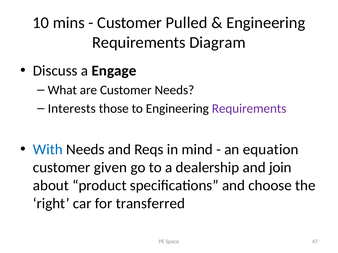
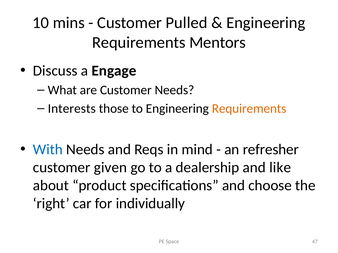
Diagram: Diagram -> Mentors (218, 43)
Requirements colour: purple -> orange (249, 109)
equation: equation -> refresher (271, 150)
join: join -> like (280, 168)
transferred: transferred -> individually (150, 204)
